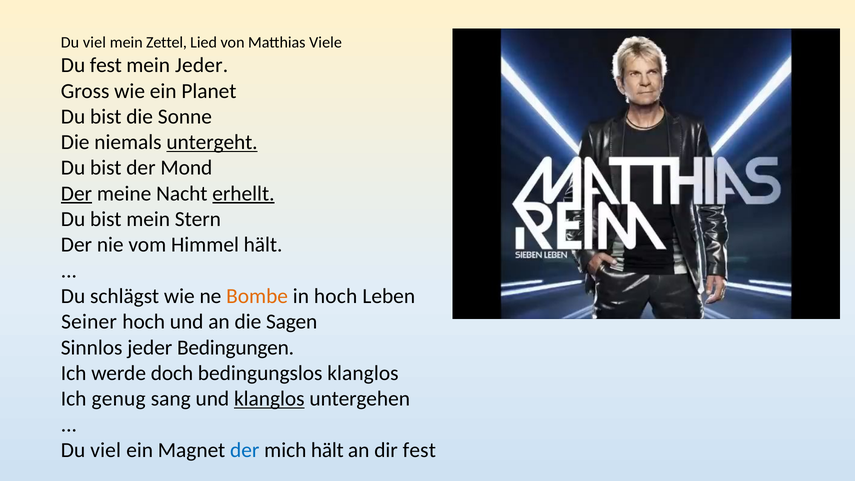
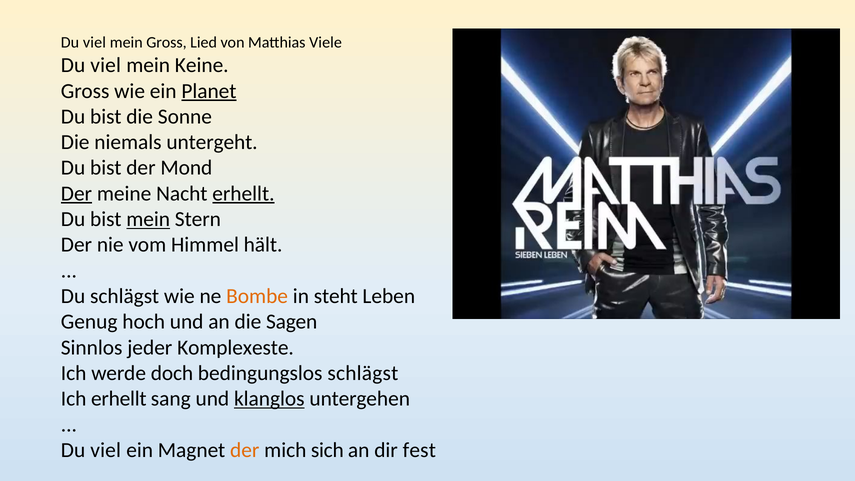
mein Zettel: Zettel -> Gross (166, 42)
fest: fest -> viel (106, 65)
mein Jeder: Jeder -> Keine (202, 65)
Planet underline: none -> present (209, 91)
untergeht underline: present -> none (212, 142)
mein underline: none -> present (148, 219)
in hoch: hoch -> steht (336, 296)
Seiner: Seiner -> Genug (89, 322)
Bedingungen: Bedingungen -> Komplexeste (235, 347)
bedingungslos klanglos: klanglos -> schlägst (363, 373)
Ich genug: genug -> erhellt (119, 399)
der colour: blue -> orange (245, 450)
mich hält: hält -> sich (327, 450)
